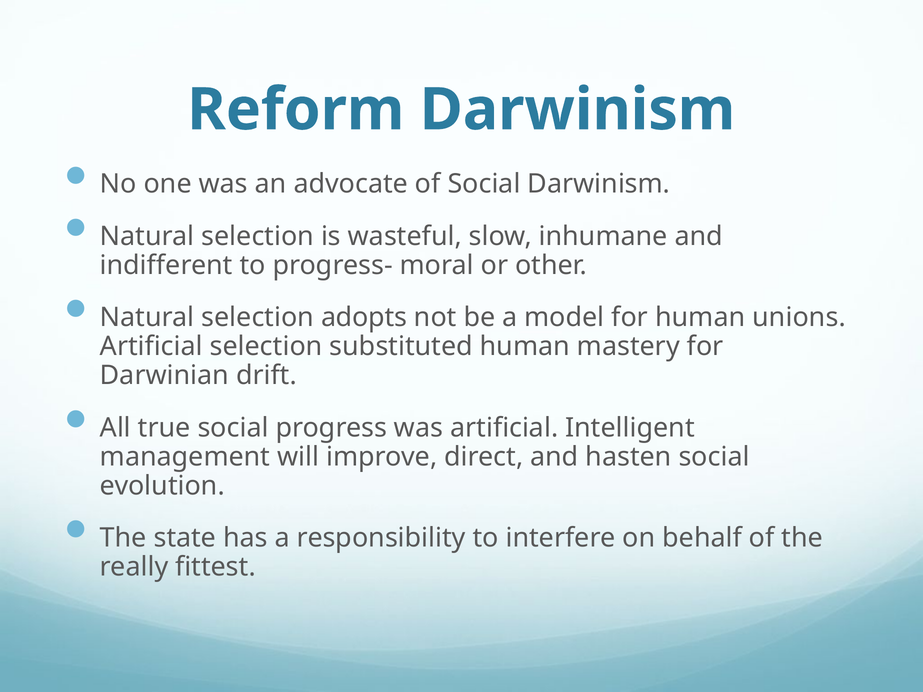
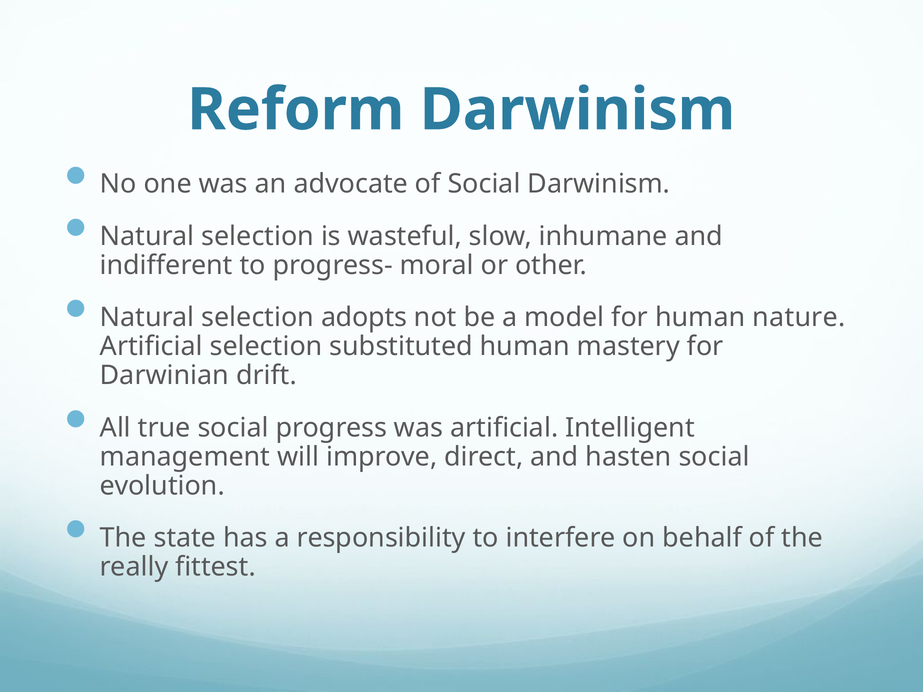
unions: unions -> nature (799, 318)
